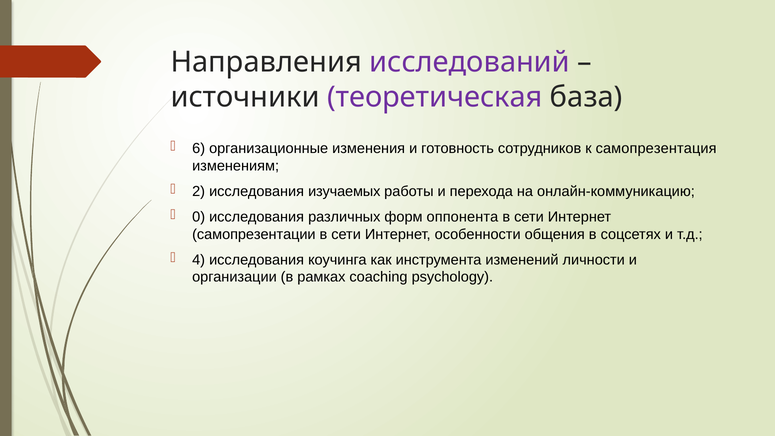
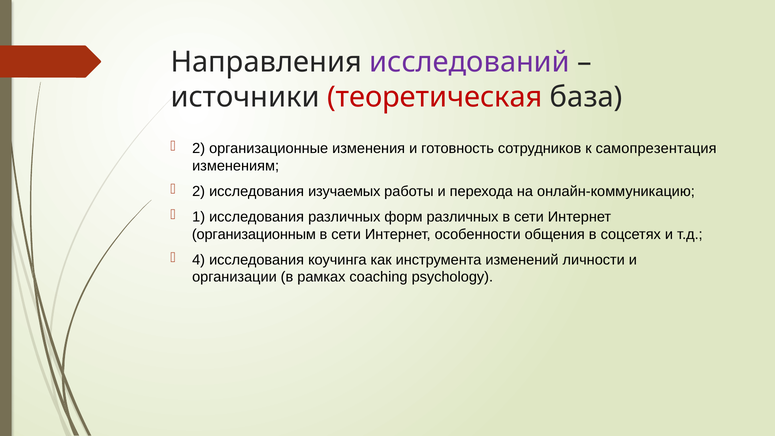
теоретическая colour: purple -> red (435, 97)
6: 6 -> 2 (199, 148)
0: 0 -> 1 (199, 217)
форм оппонента: оппонента -> различных (463, 217)
самопрезентации: самопрезентации -> организационным (254, 234)
